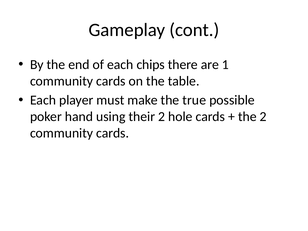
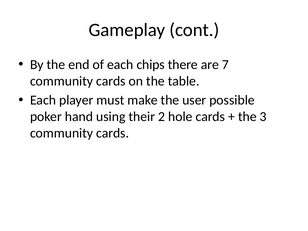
1: 1 -> 7 (225, 65)
true: true -> user (194, 100)
the 2: 2 -> 3 (263, 117)
